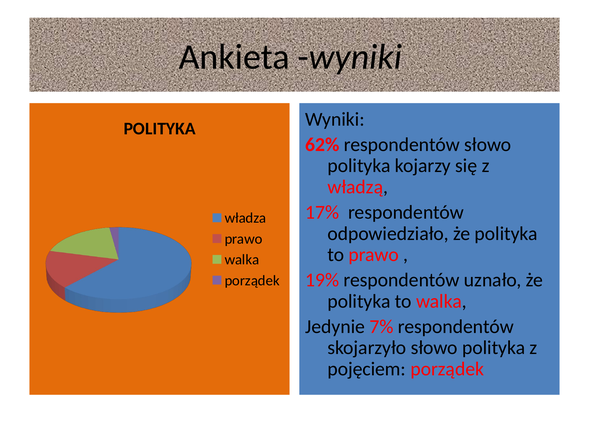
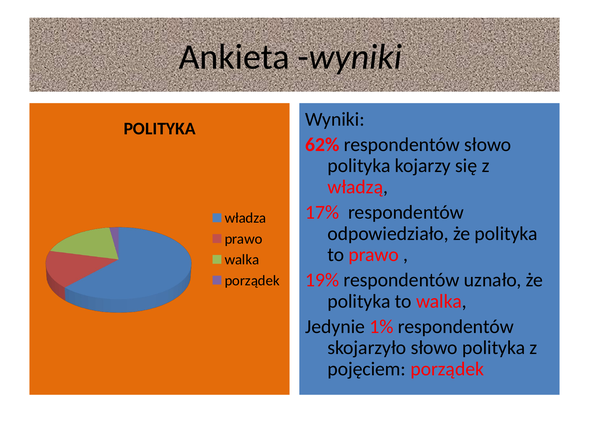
7%: 7% -> 1% (381, 326)
